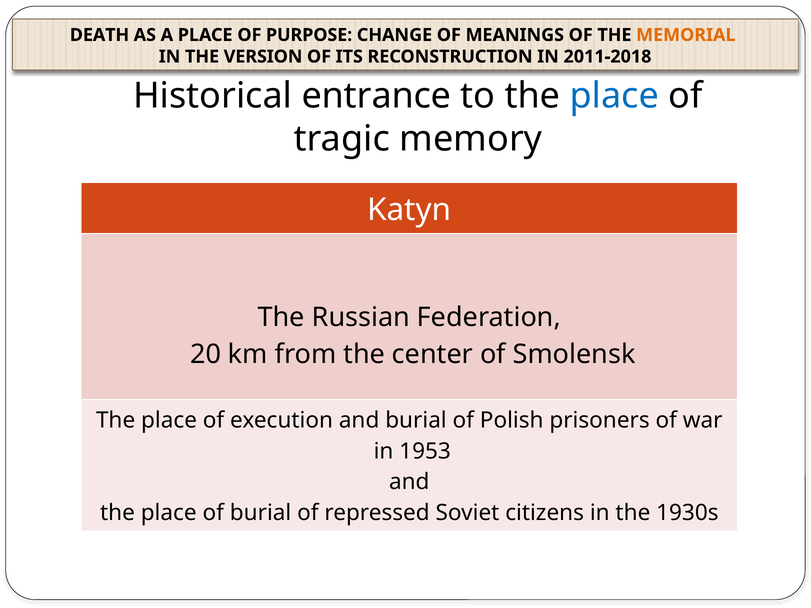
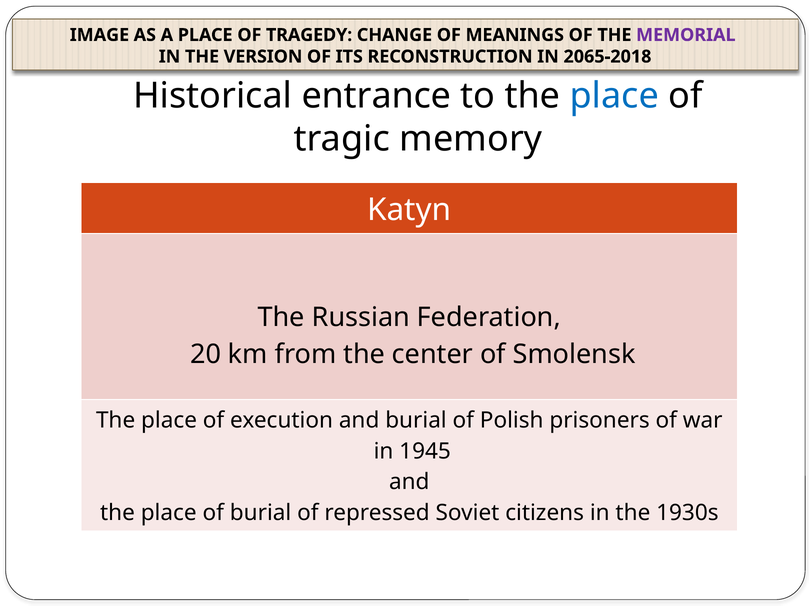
DEATH: DEATH -> IMAGE (99, 35)
PURPOSE: PURPOSE -> TRAGEDY (309, 35)
MEMORIAL colour: orange -> purple (686, 35)
2011-2018: 2011-2018 -> 2065-2018 (607, 57)
1953: 1953 -> 1945 (425, 451)
